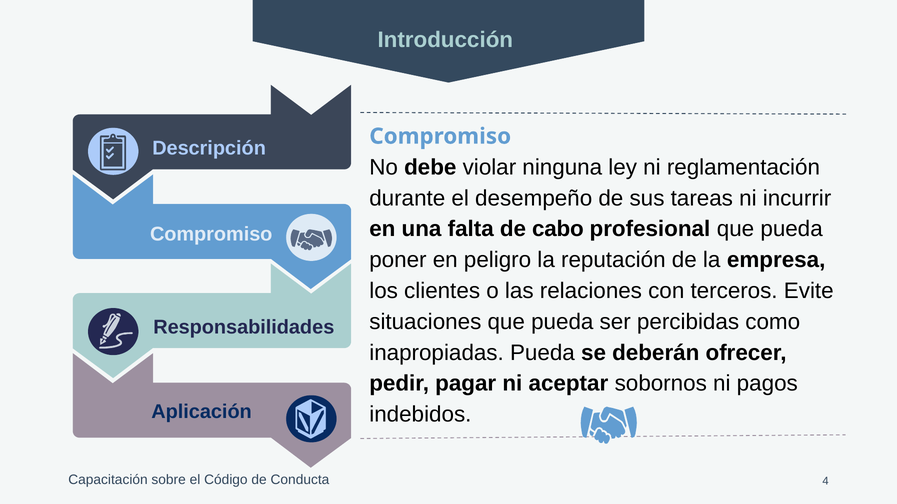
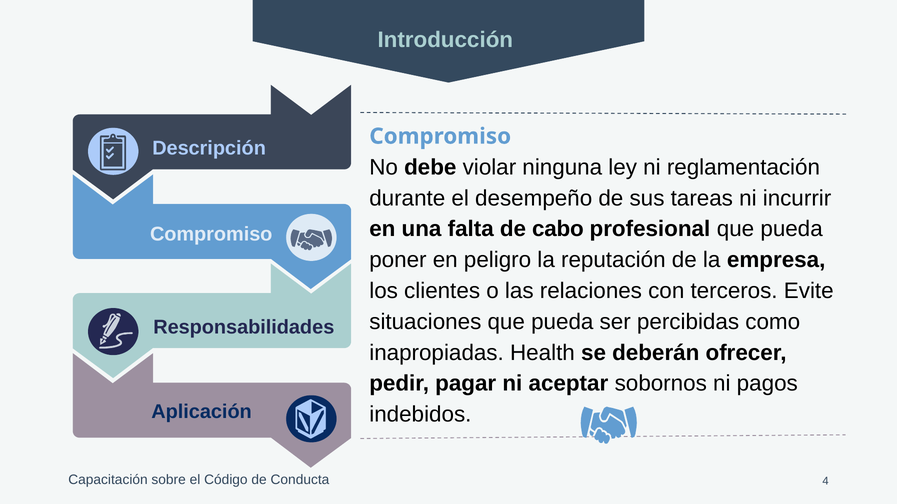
inapropiadas Pueda: Pueda -> Health (542, 353)
